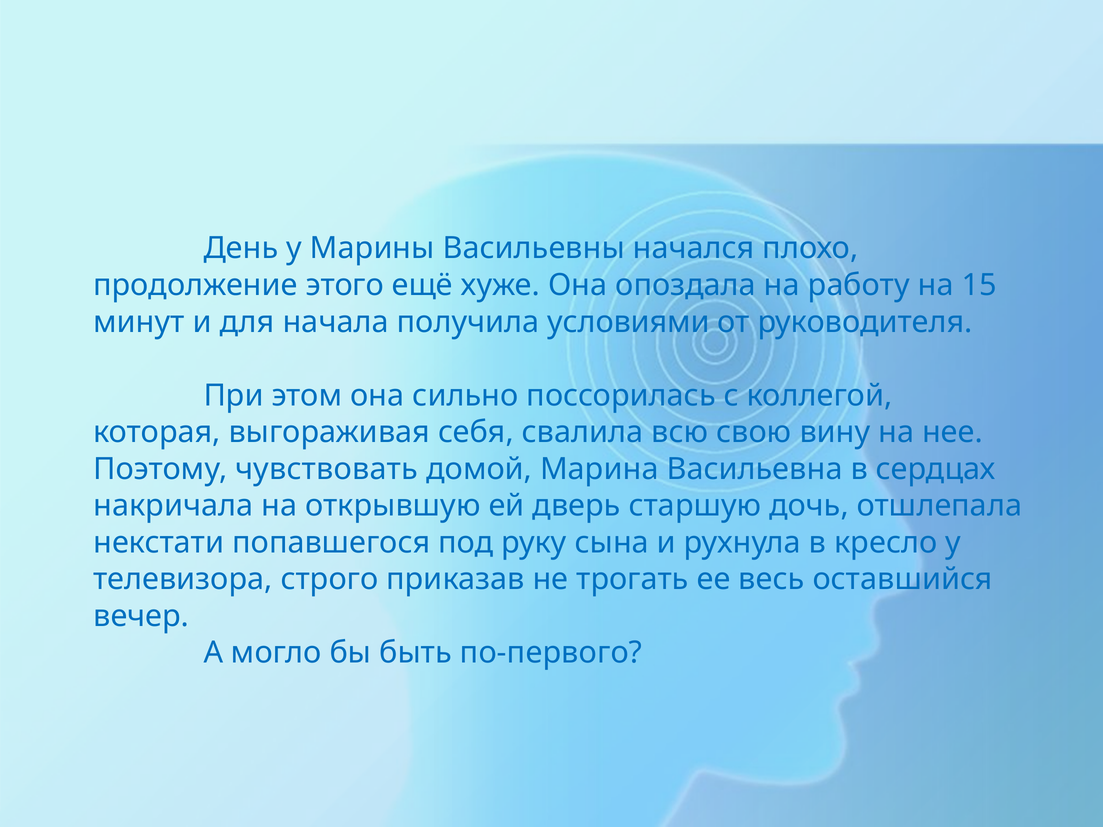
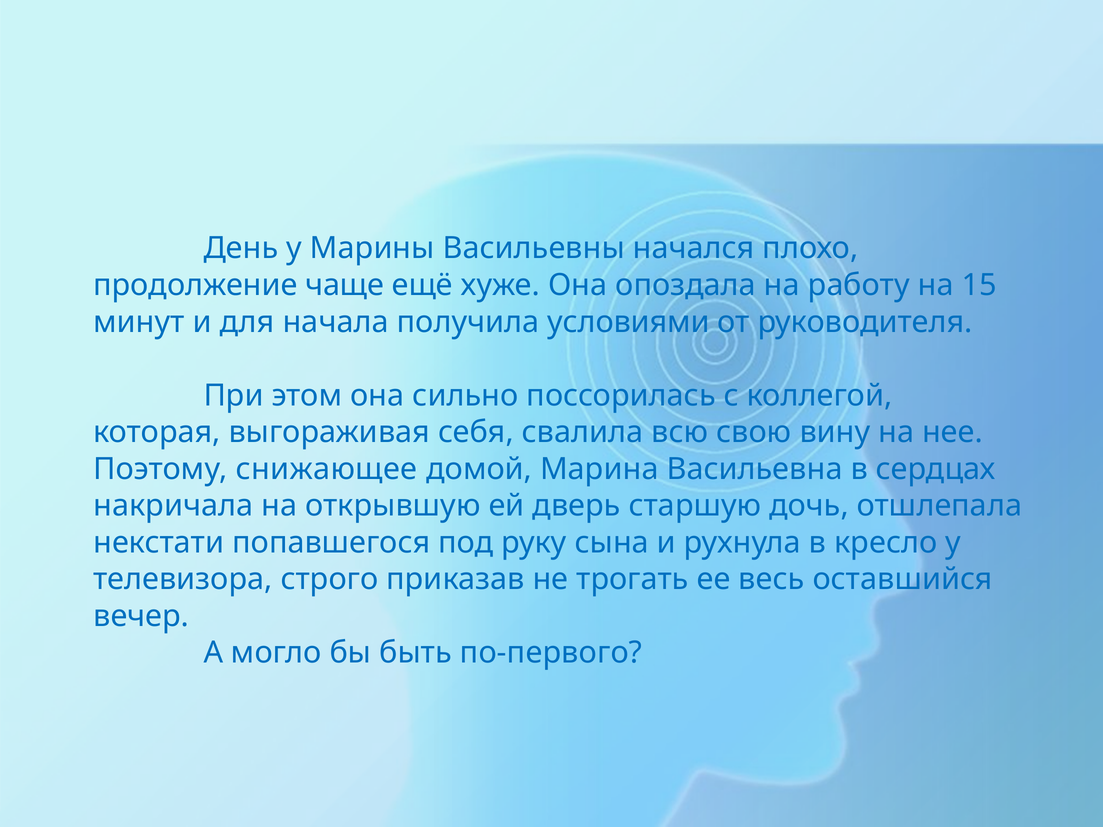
этого: этого -> чаще (345, 285)
чувствовать: чувствовать -> снижающее (327, 469)
